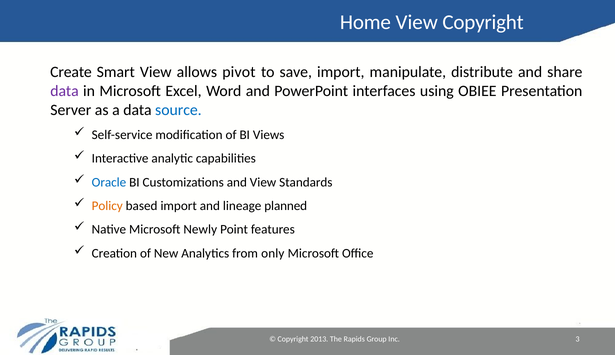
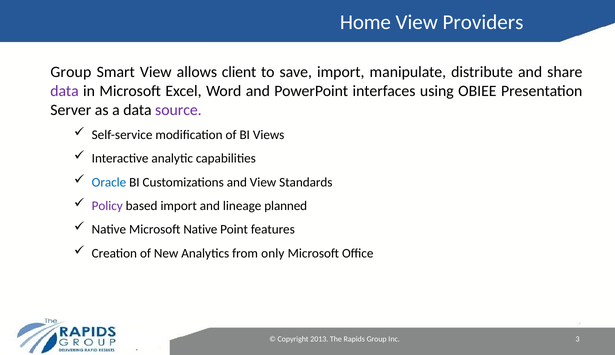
View Copyright: Copyright -> Providers (483, 22)
Create: Create -> Group (71, 72)
pivot: pivot -> client (239, 72)
source colour: blue -> purple (178, 110)
Policy colour: orange -> purple (107, 206)
Microsoft Newly: Newly -> Native (200, 230)
